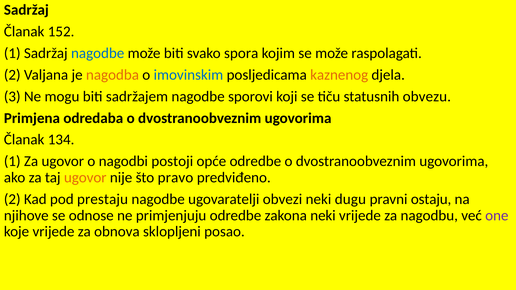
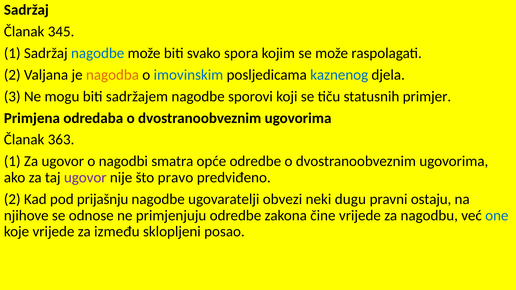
152: 152 -> 345 (61, 32)
kaznenog colour: orange -> blue (339, 75)
obvezu: obvezu -> primjer (427, 97)
134: 134 -> 363 (61, 140)
postoji: postoji -> smatra (172, 161)
ugovor colour: orange -> purple (85, 178)
prestaju: prestaju -> prijašnju (103, 199)
zakona neki: neki -> čine (323, 216)
one colour: purple -> blue (497, 216)
obnova: obnova -> između (117, 232)
